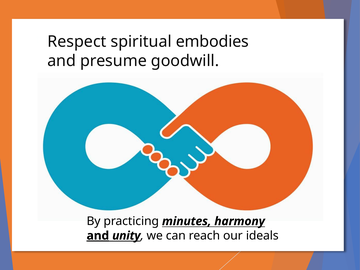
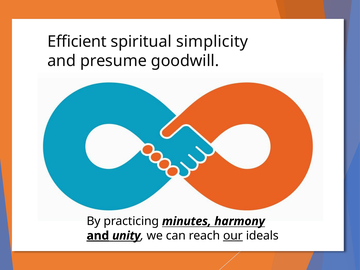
Respect: Respect -> Efficient (77, 42)
embodies: embodies -> simplicity (212, 42)
our underline: none -> present (233, 236)
